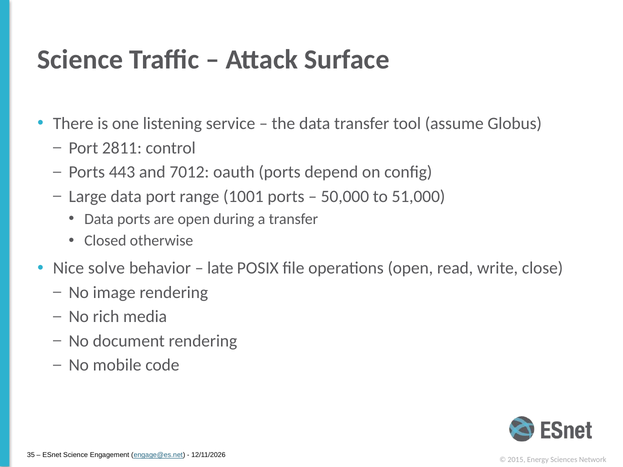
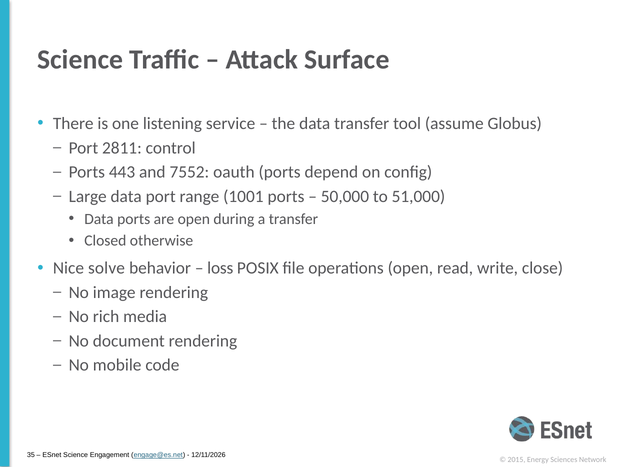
7012: 7012 -> 7552 (189, 172)
late: late -> loss (220, 268)
